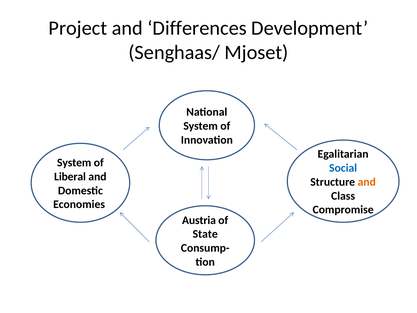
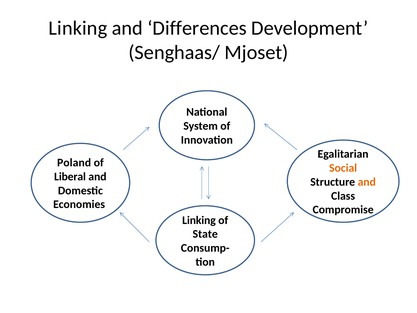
Project: Project -> Linking (78, 28)
System: System -> Poland (74, 163)
Social colour: blue -> orange (343, 168)
Austria: Austria -> Linking (199, 220)
